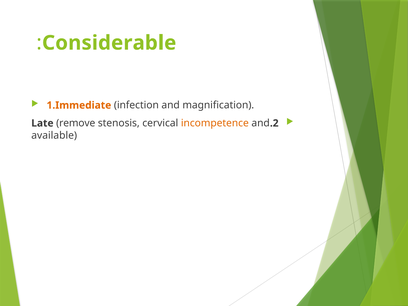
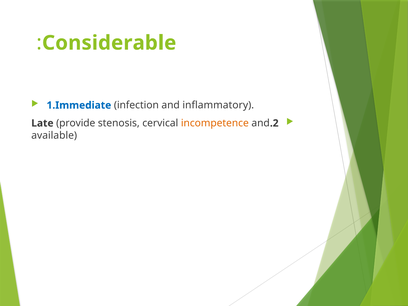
1.Immediate colour: orange -> blue (79, 105)
magnification: magnification -> inflammatory (218, 105)
remove: remove -> provide (76, 123)
